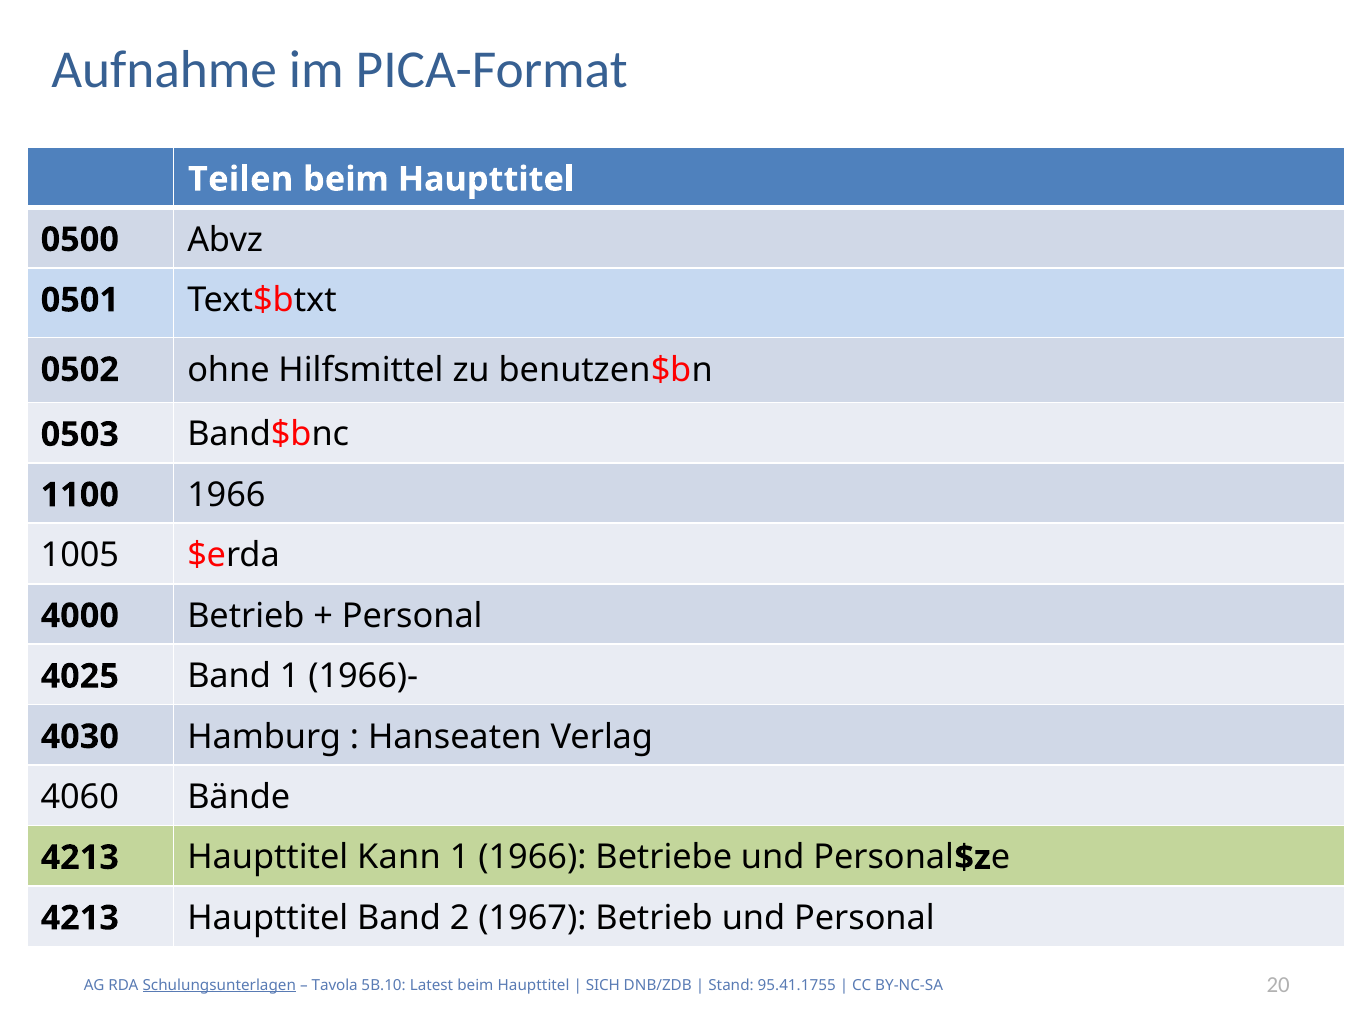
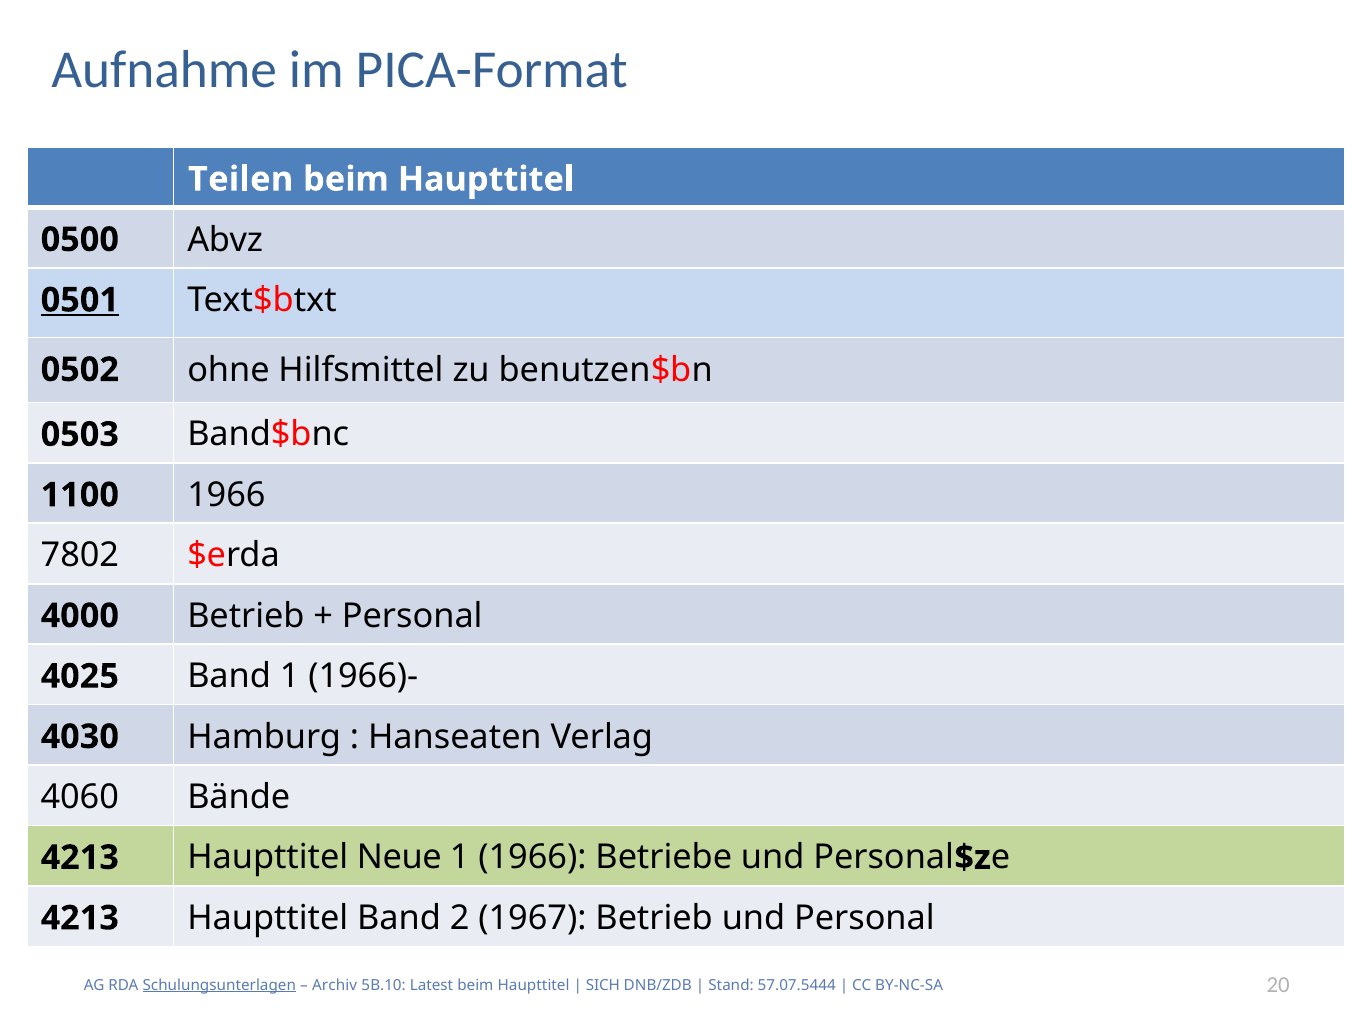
0501 underline: none -> present (80, 300)
1005: 1005 -> 7802 (80, 555)
Kann: Kann -> Neue (399, 858)
Tavola: Tavola -> Archiv (335, 985)
95.41.1755: 95.41.1755 -> 57.07.5444 (797, 985)
